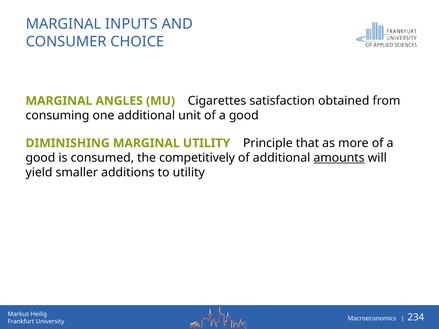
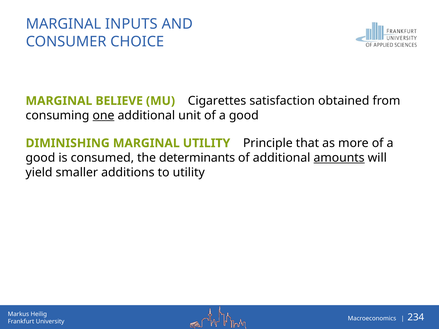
ANGLES: ANGLES -> BELIEVE (119, 101)
one underline: none -> present (103, 116)
competitively: competitively -> determinants (197, 158)
